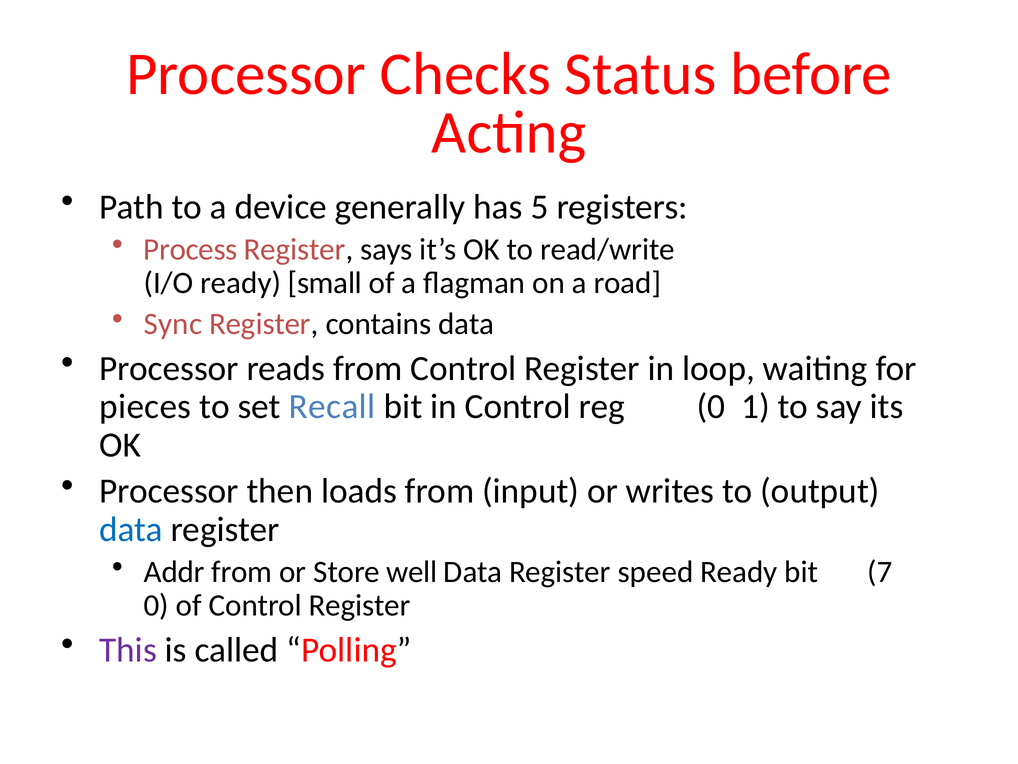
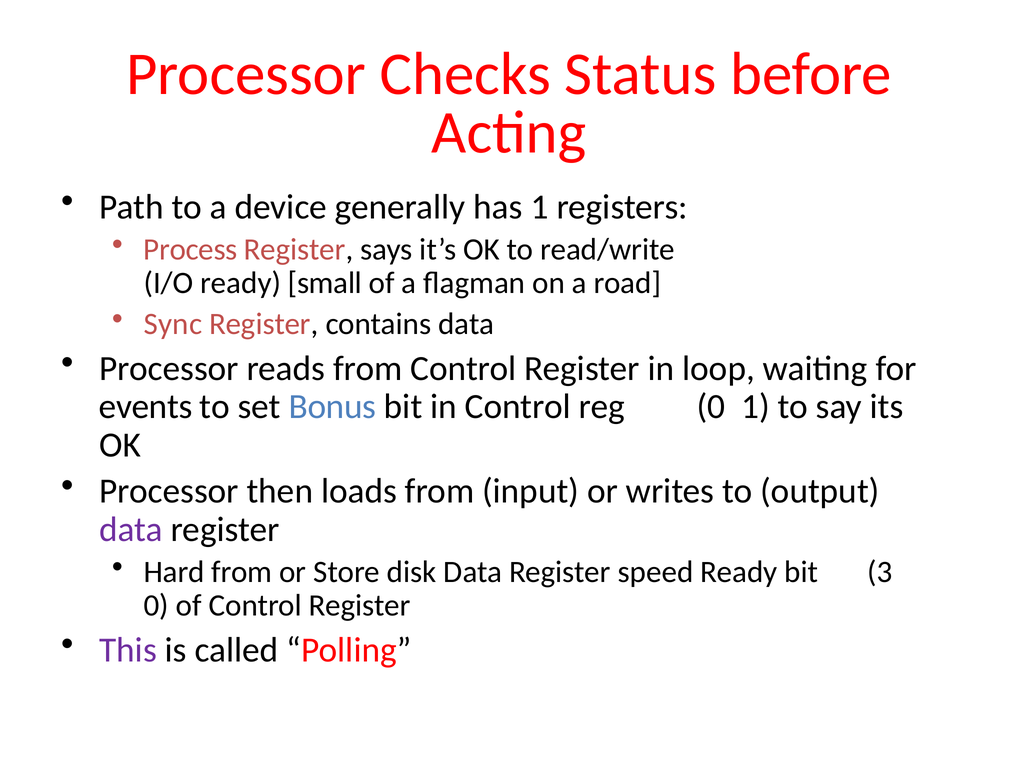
has 5: 5 -> 1 (540, 207)
pieces: pieces -> events (146, 406)
Recall: Recall -> Bonus (332, 406)
data colour: blue -> purple (131, 529)
Addr: Addr -> Hard (174, 571)
well: well -> disk (412, 571)
7: 7 -> 3 (880, 571)
